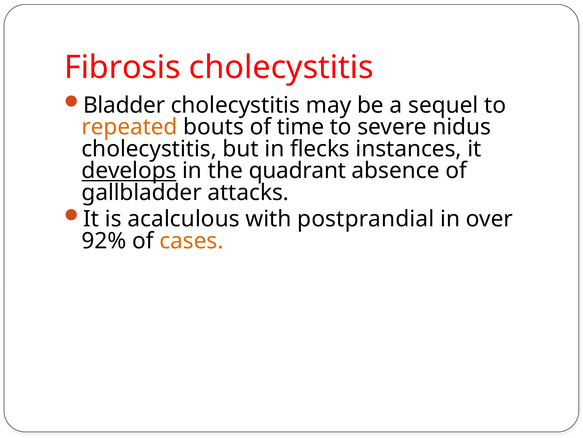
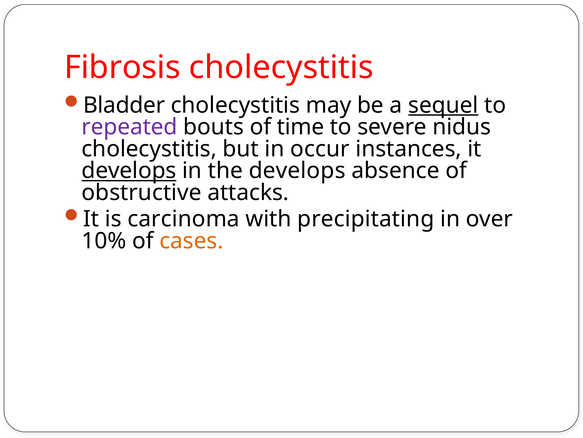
sequel underline: none -> present (443, 105)
repeated colour: orange -> purple (129, 127)
flecks: flecks -> occur (320, 149)
the quadrant: quadrant -> develops (297, 170)
gallbladder: gallbladder -> obstructive (142, 192)
acalculous: acalculous -> carcinoma (184, 219)
postprandial: postprandial -> precipitating (366, 219)
92%: 92% -> 10% (104, 241)
